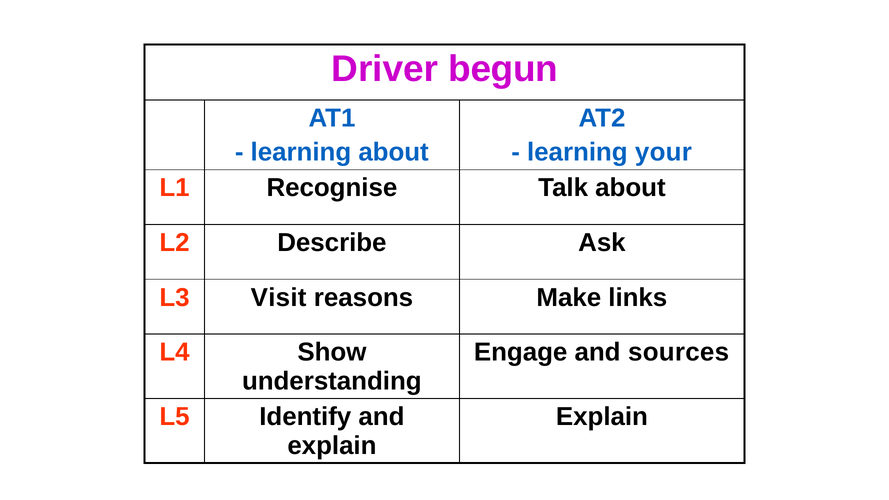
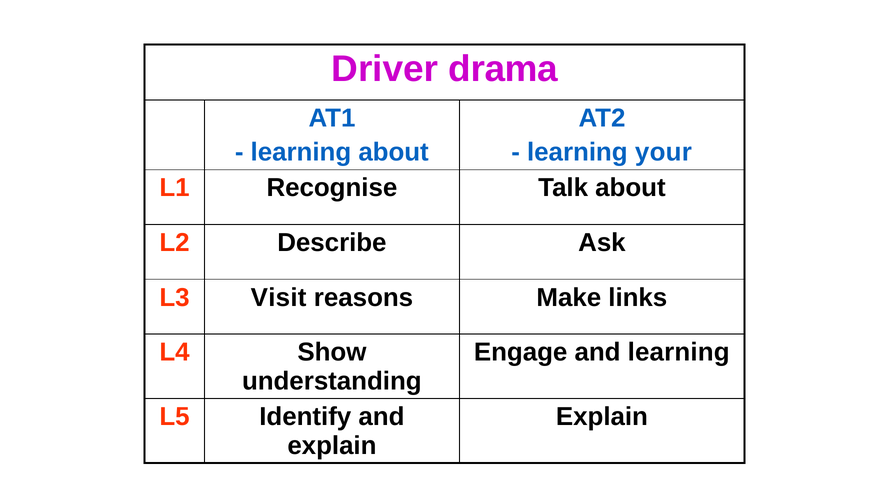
begun: begun -> drama (503, 69)
and sources: sources -> learning (679, 352)
